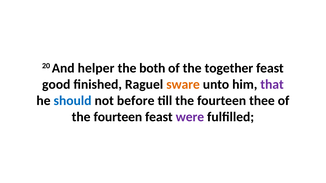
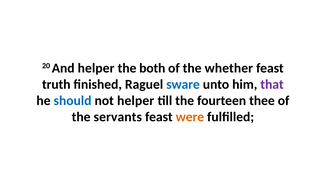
together: together -> whether (229, 68)
good: good -> truth (56, 84)
sware colour: orange -> blue (183, 84)
not before: before -> helper (136, 101)
fourteen: fourteen -> servants (118, 117)
were colour: purple -> orange (190, 117)
